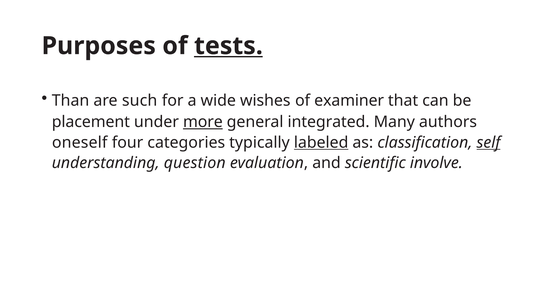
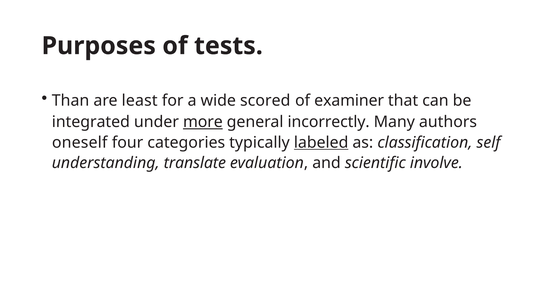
tests underline: present -> none (228, 46)
such: such -> least (140, 101)
wishes: wishes -> scored (265, 101)
placement: placement -> integrated (91, 122)
integrated: integrated -> incorrectly (329, 122)
self underline: present -> none (489, 142)
question: question -> translate (195, 163)
